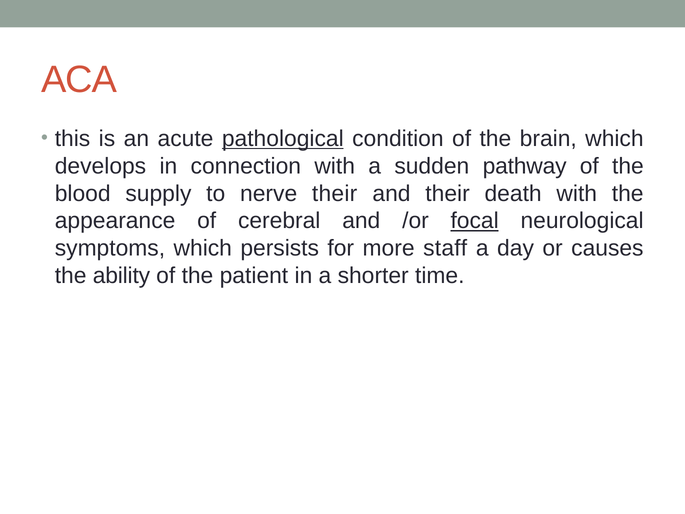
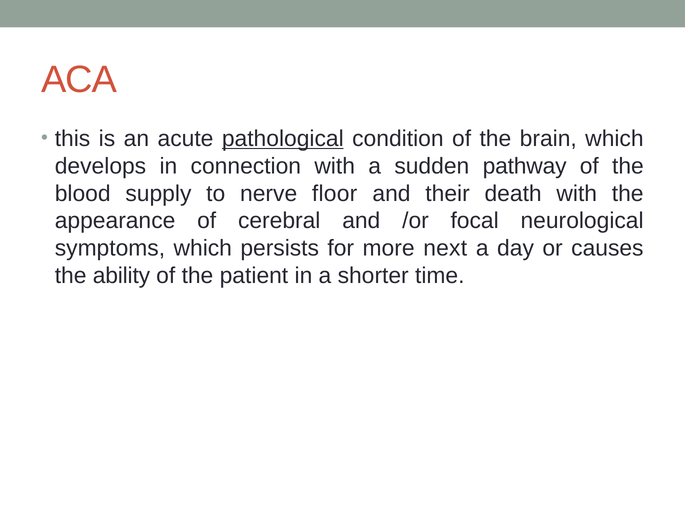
nerve their: their -> floor (335, 193)
focal underline: present -> none (475, 221)
staff: staff -> next (445, 248)
